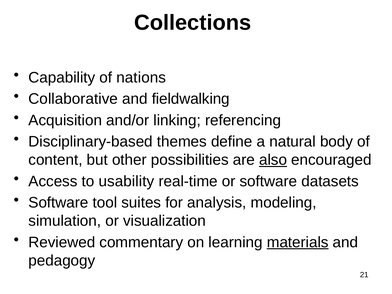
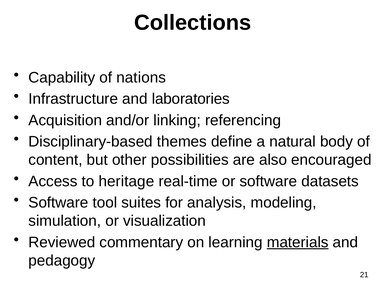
Collaborative: Collaborative -> Infrastructure (73, 99)
fieldwalking: fieldwalking -> laboratories (191, 99)
also underline: present -> none (273, 160)
usability: usability -> heritage (126, 181)
